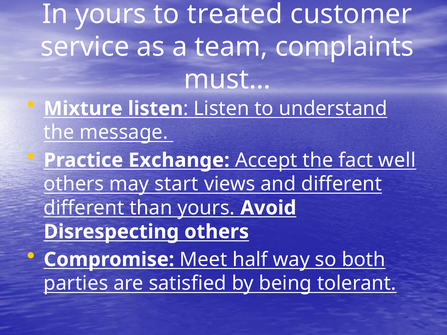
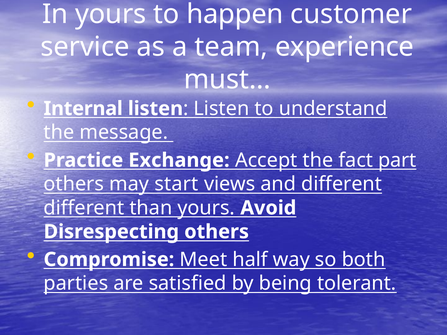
treated: treated -> happen (235, 14)
complaints: complaints -> experience (345, 47)
Mixture: Mixture -> Internal (83, 109)
well: well -> part (397, 160)
